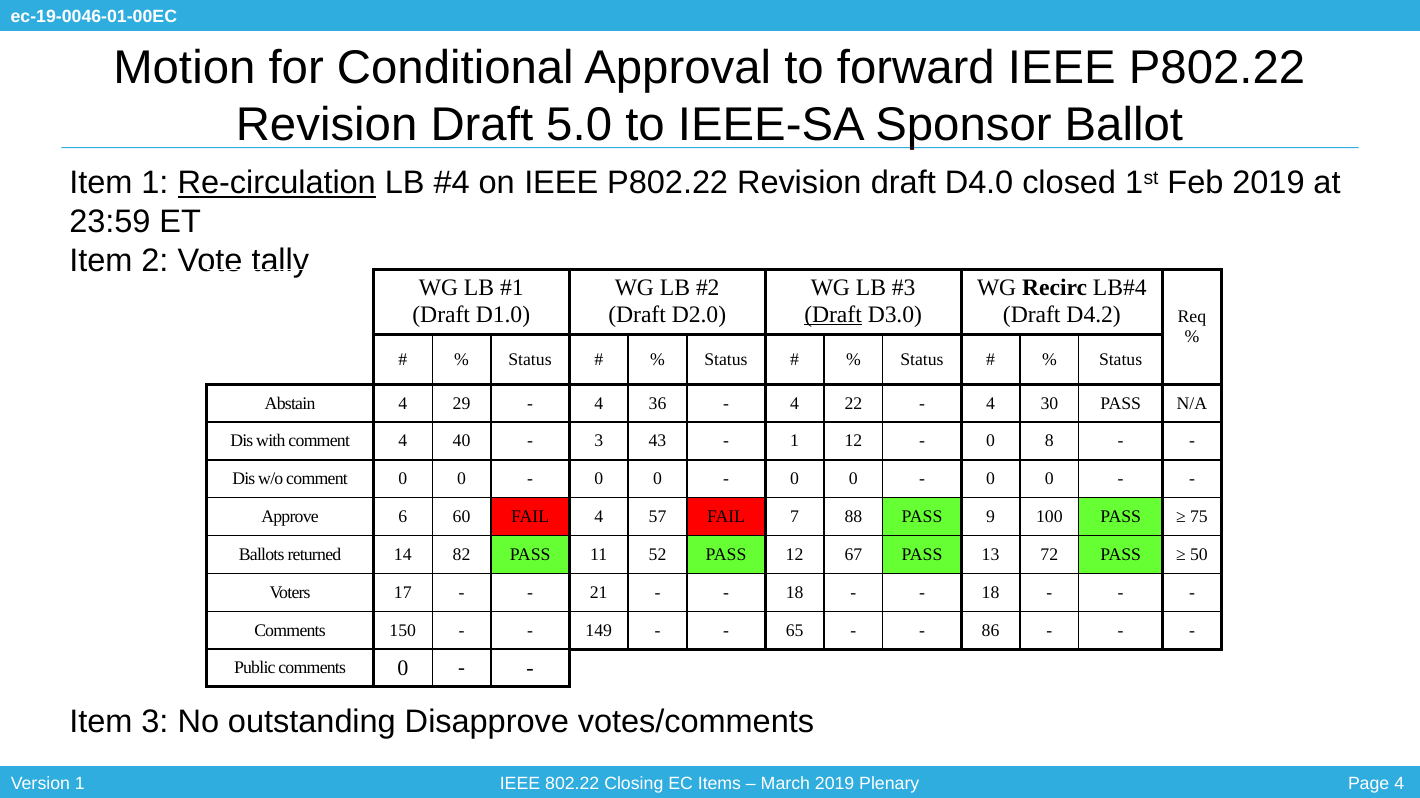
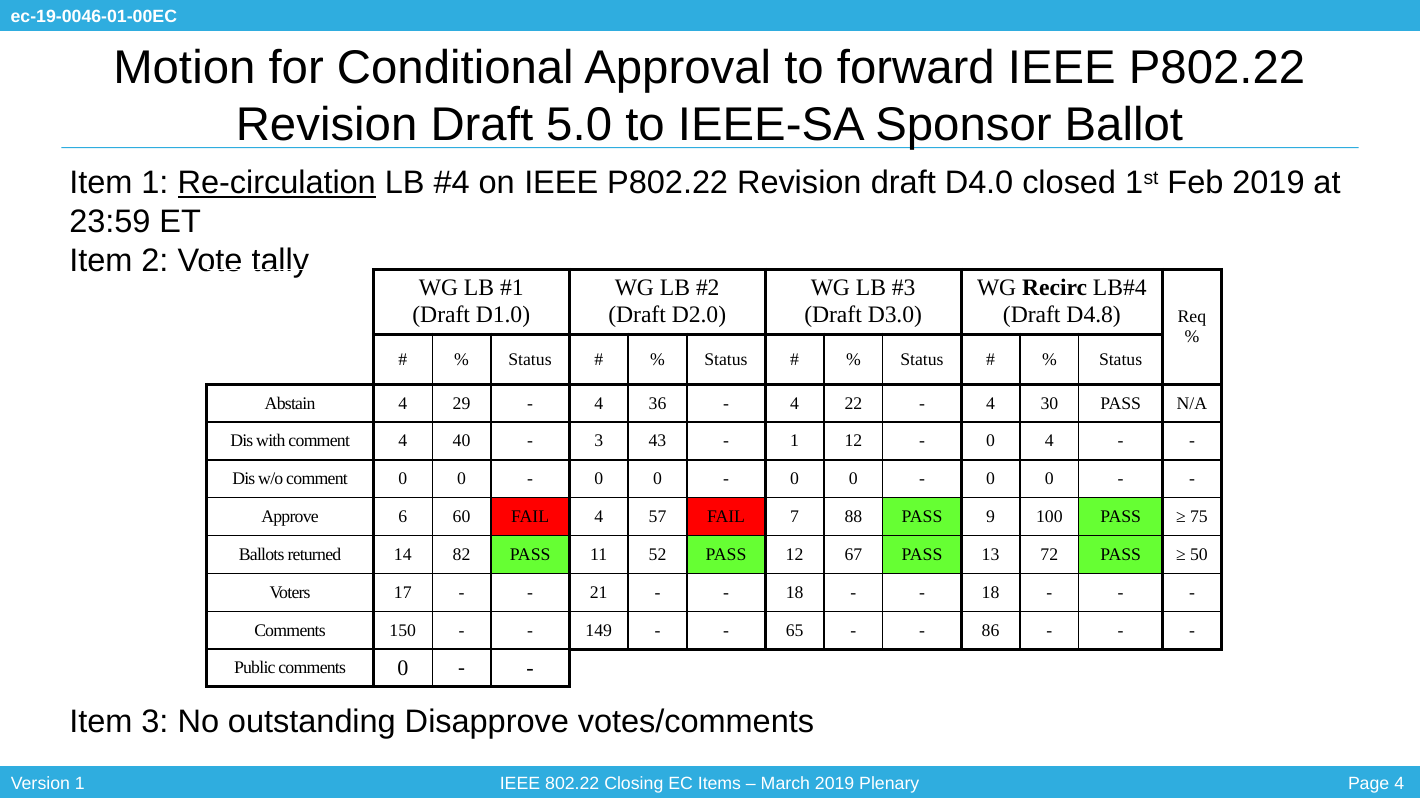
Draft underline: present -> none (833, 315)
D4.2: D4.2 -> D4.8 (1094, 315)
0 8: 8 -> 4 (1049, 442)
